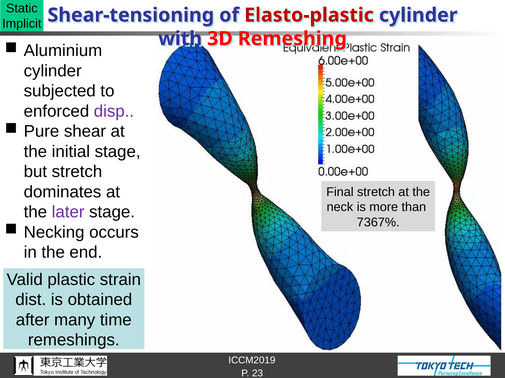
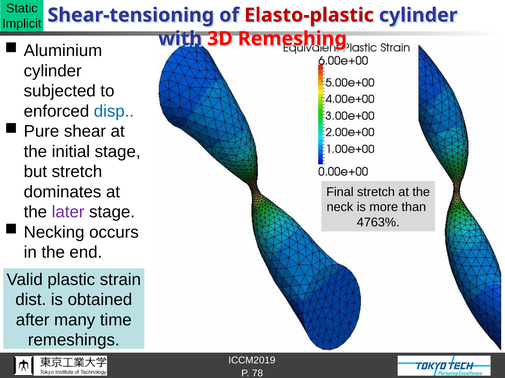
disp colour: purple -> blue (114, 111)
7367%: 7367% -> 4763% (378, 223)
23: 23 -> 78 (258, 374)
